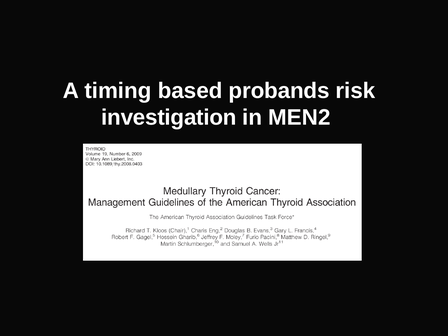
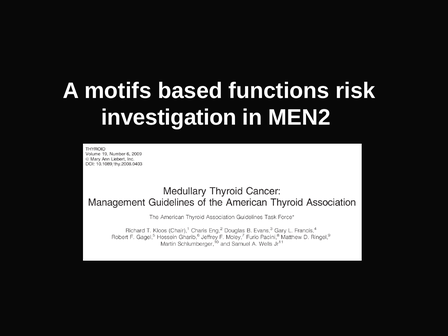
timing: timing -> motifs (118, 91)
probands: probands -> functions (279, 91)
